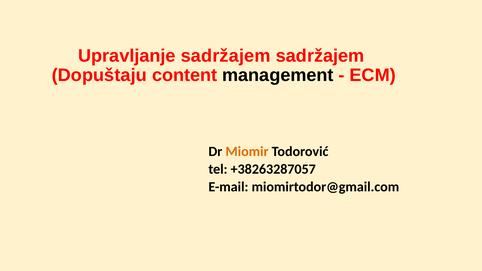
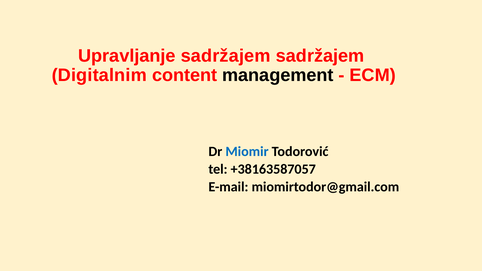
Dopuštaju: Dopuštaju -> Digitalnim (99, 75)
Miomir colour: orange -> blue (247, 152)
+38263287057: +38263287057 -> +38163587057 (273, 169)
